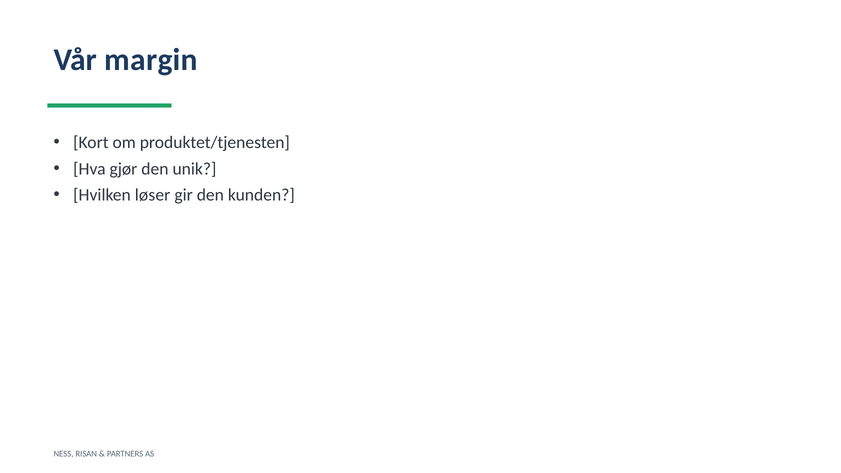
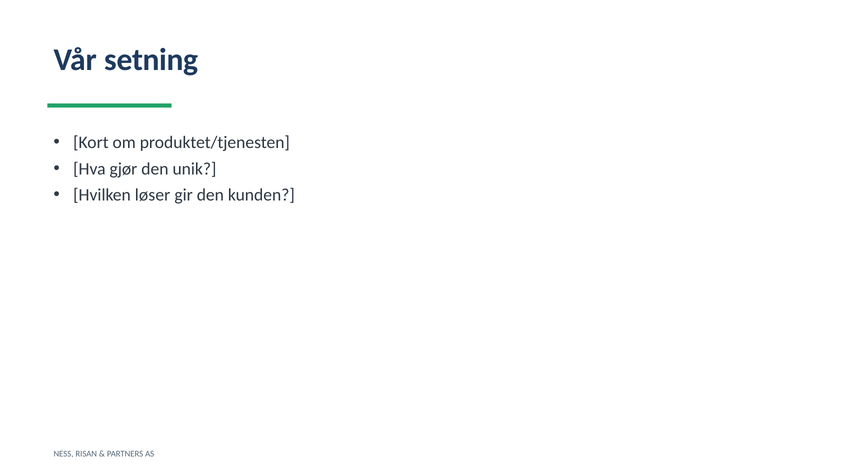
margin: margin -> setning (151, 60)
